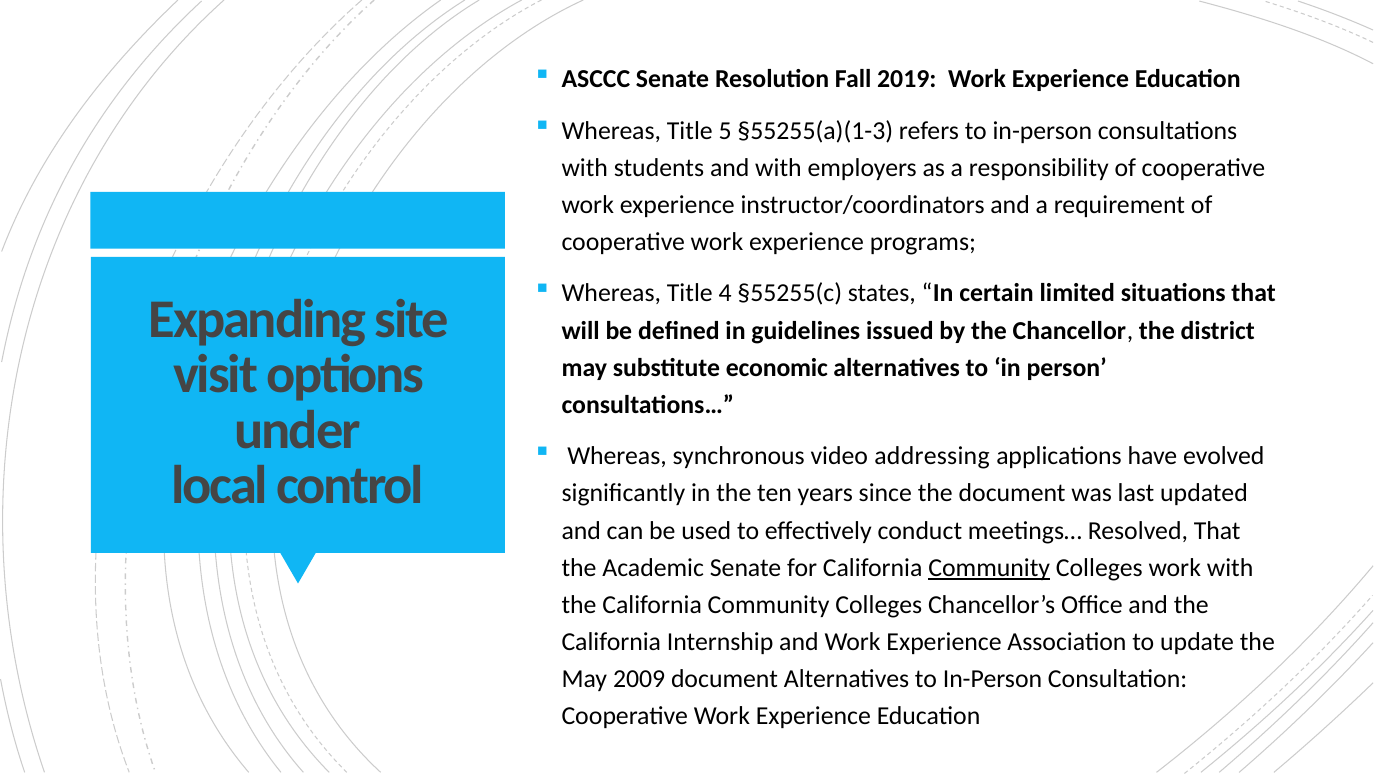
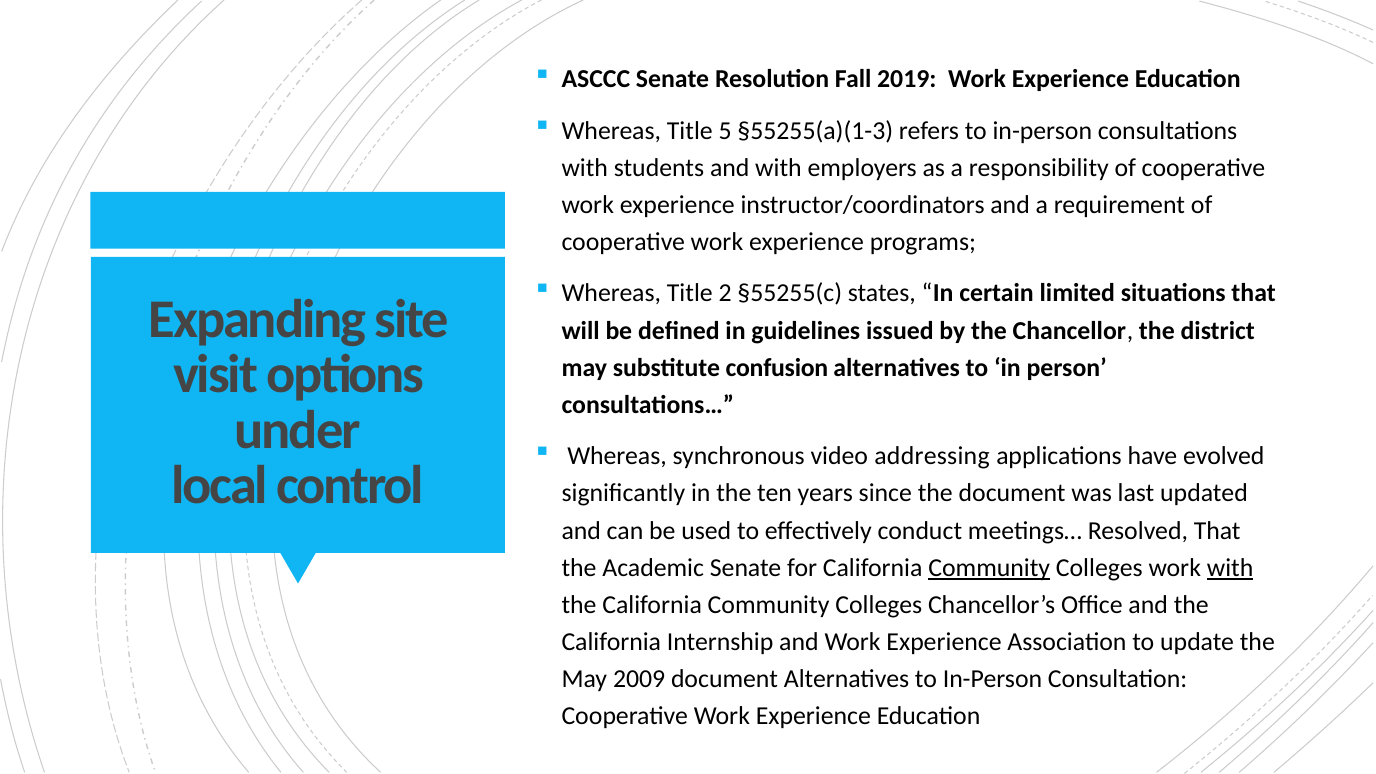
4: 4 -> 2 (725, 293)
economic: economic -> confusion (777, 368)
with underline: none -> present (1230, 568)
